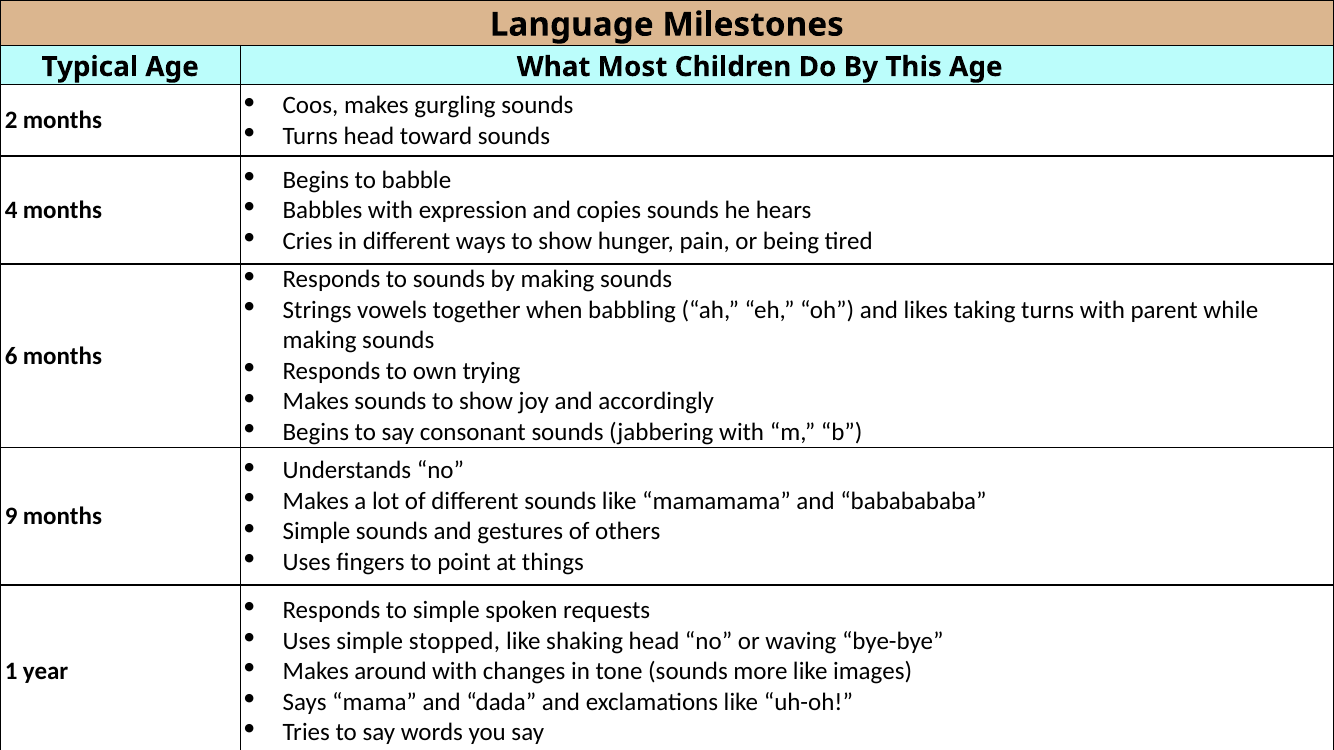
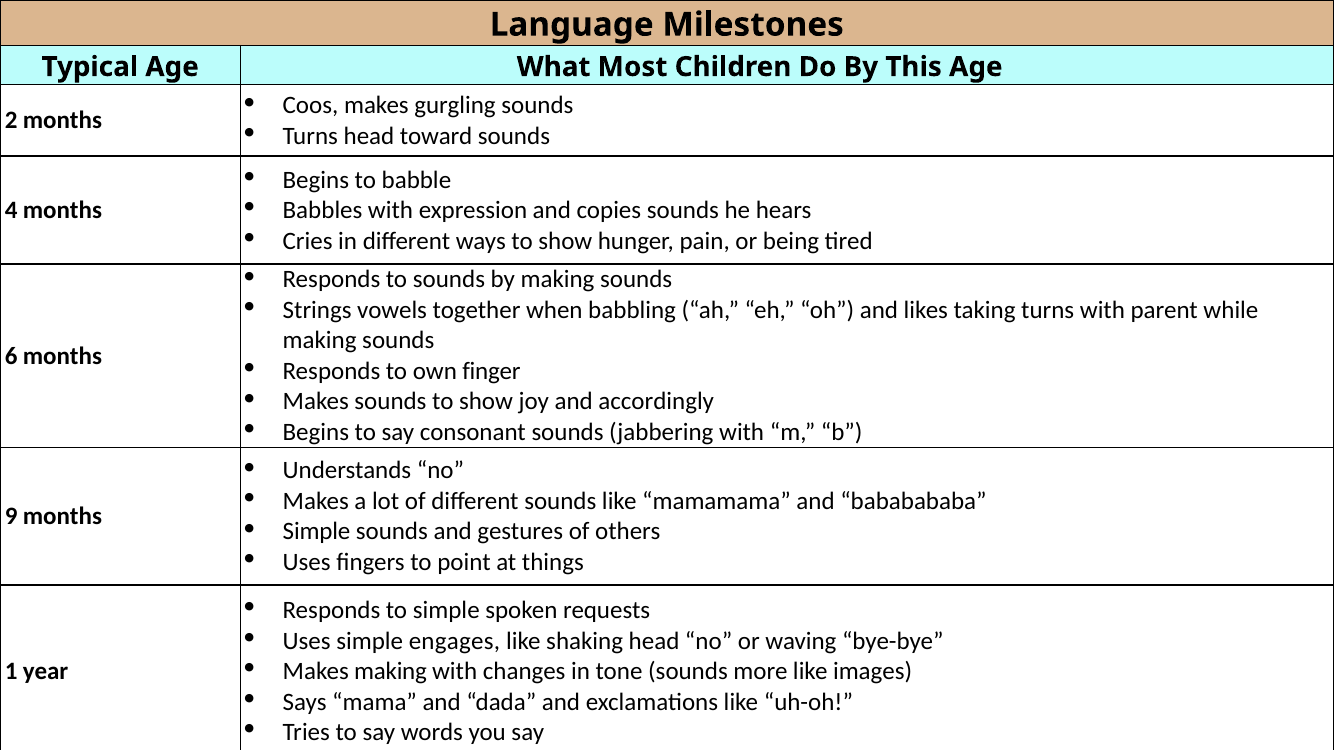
trying: trying -> finger (491, 371)
stopped: stopped -> engages (454, 641)
Makes around: around -> making (391, 672)
